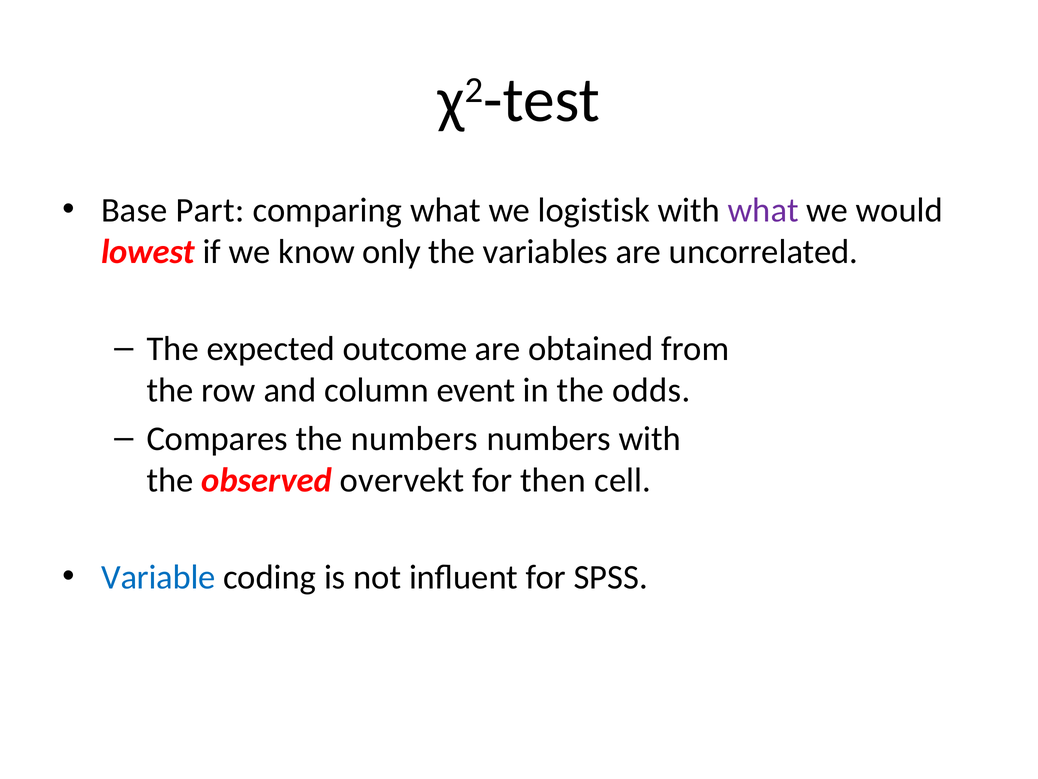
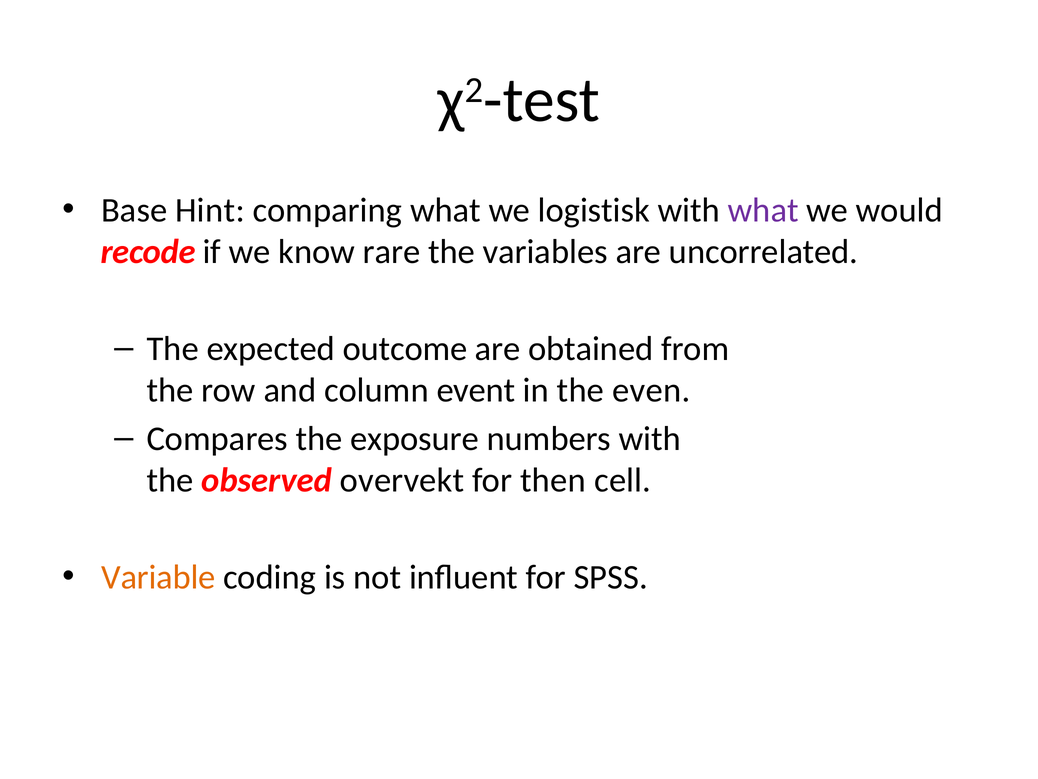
Part: Part -> Hint (210, 210)
lowest: lowest -> recode (148, 252)
only: only -> rare (392, 252)
odds: odds -> even (651, 390)
the numbers: numbers -> exposure (415, 438)
Variable colour: blue -> orange (158, 577)
